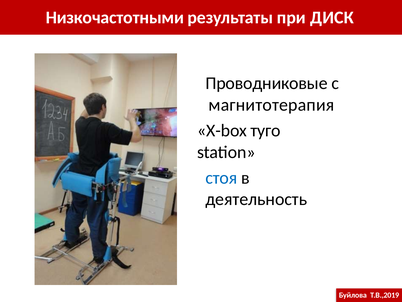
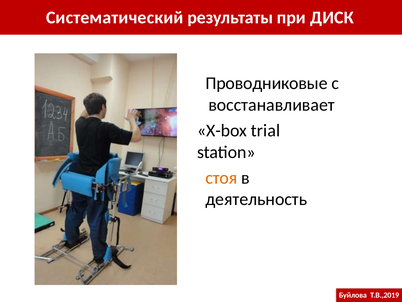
Низкочастотными: Низкочастотными -> Систематический (115, 17)
магнитотерапия: магнитотерапия -> восстанавливает (272, 105)
туго: туго -> trial (265, 130)
стоя colour: blue -> orange (221, 178)
